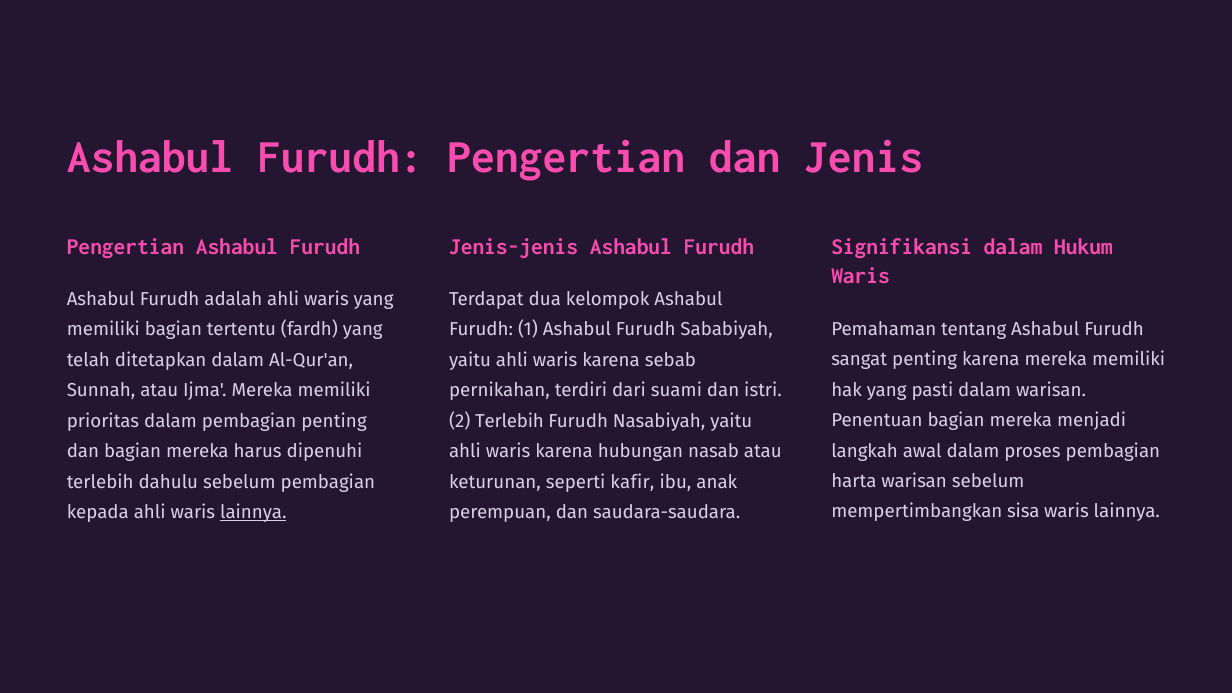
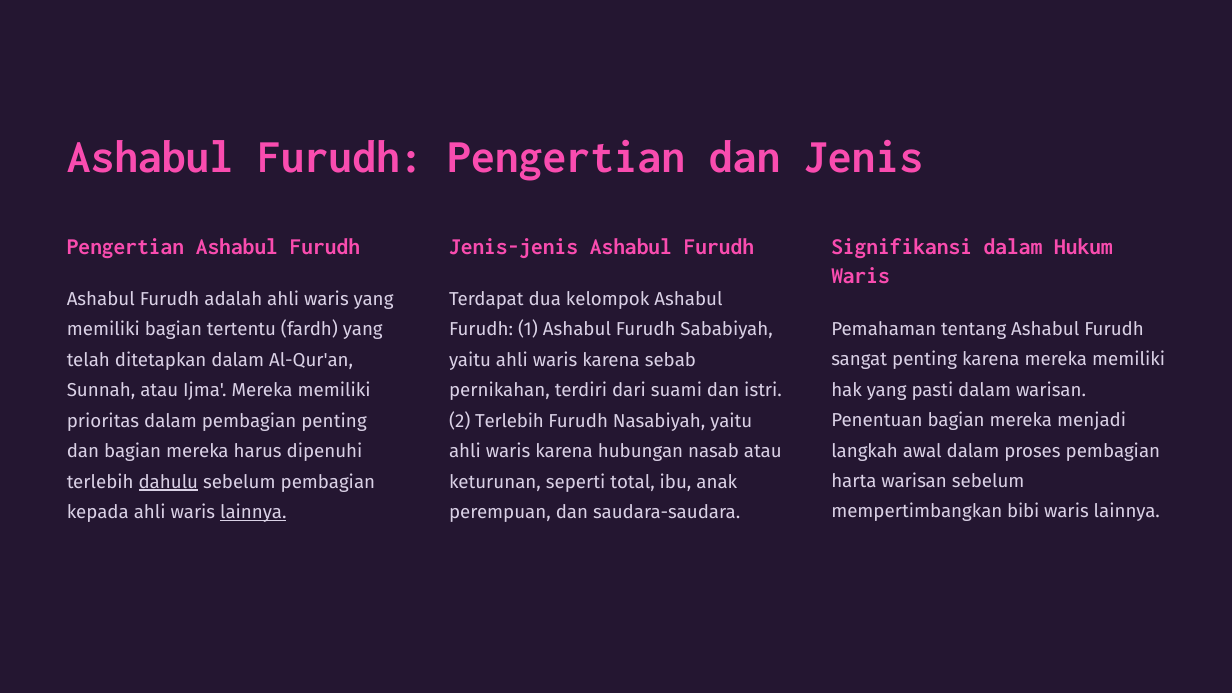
dahulu underline: none -> present (168, 482)
kafir: kafir -> total (633, 482)
sisa: sisa -> bibi (1023, 512)
